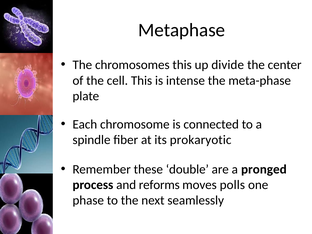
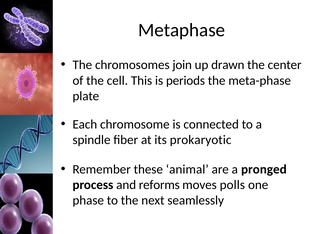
chromosomes this: this -> join (182, 65)
divide: divide -> drawn (228, 65)
intense: intense -> periods (185, 80)
double: double -> animal (187, 169)
